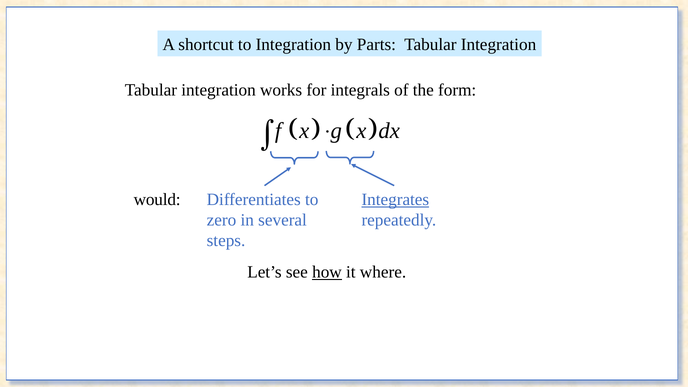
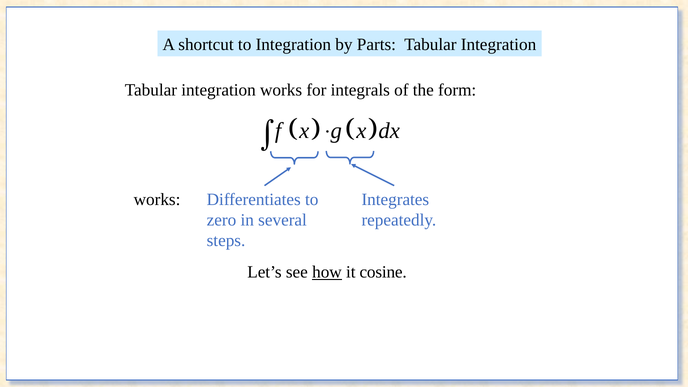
would: would -> works (157, 199)
Integrates underline: present -> none (395, 199)
where: where -> cosine (383, 272)
